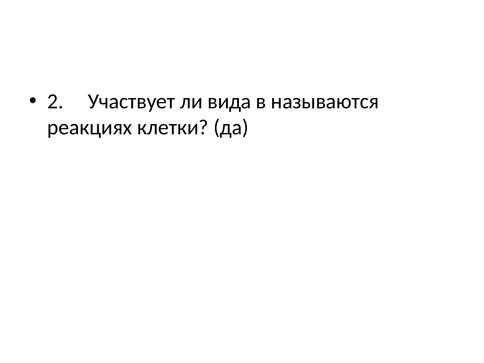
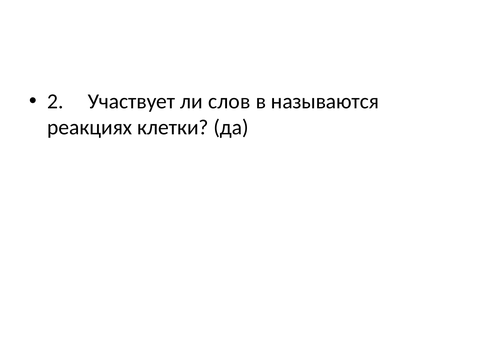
вида: вида -> слов (229, 102)
